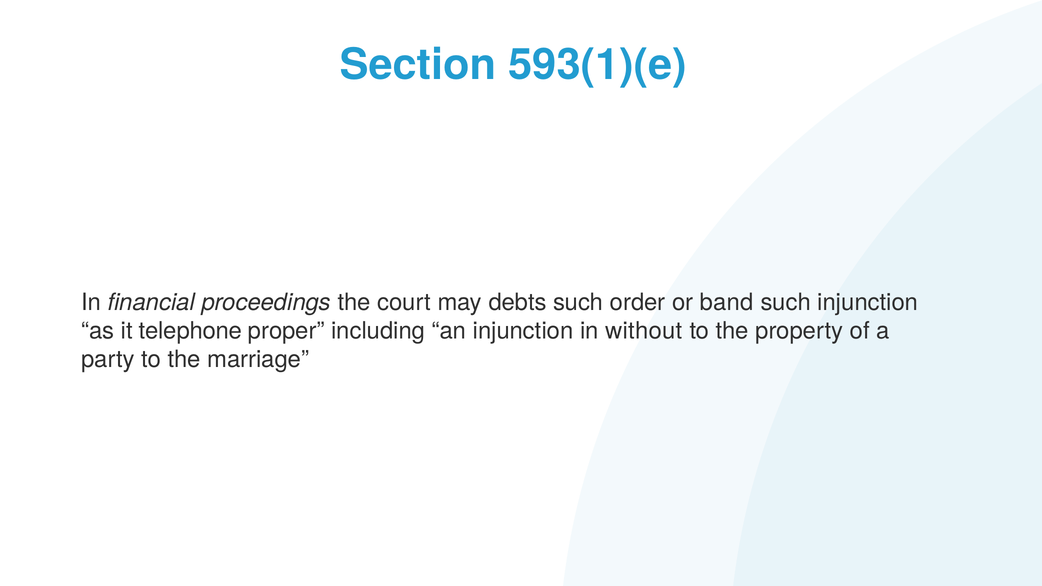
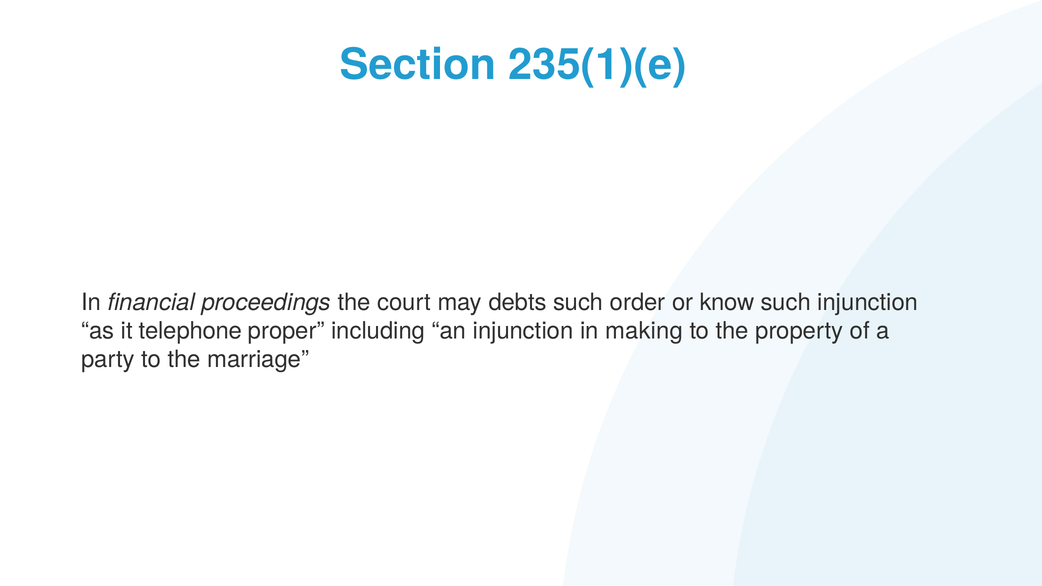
593(1)(e: 593(1)(e -> 235(1)(e (598, 65)
band: band -> know (727, 302)
without: without -> making (644, 331)
